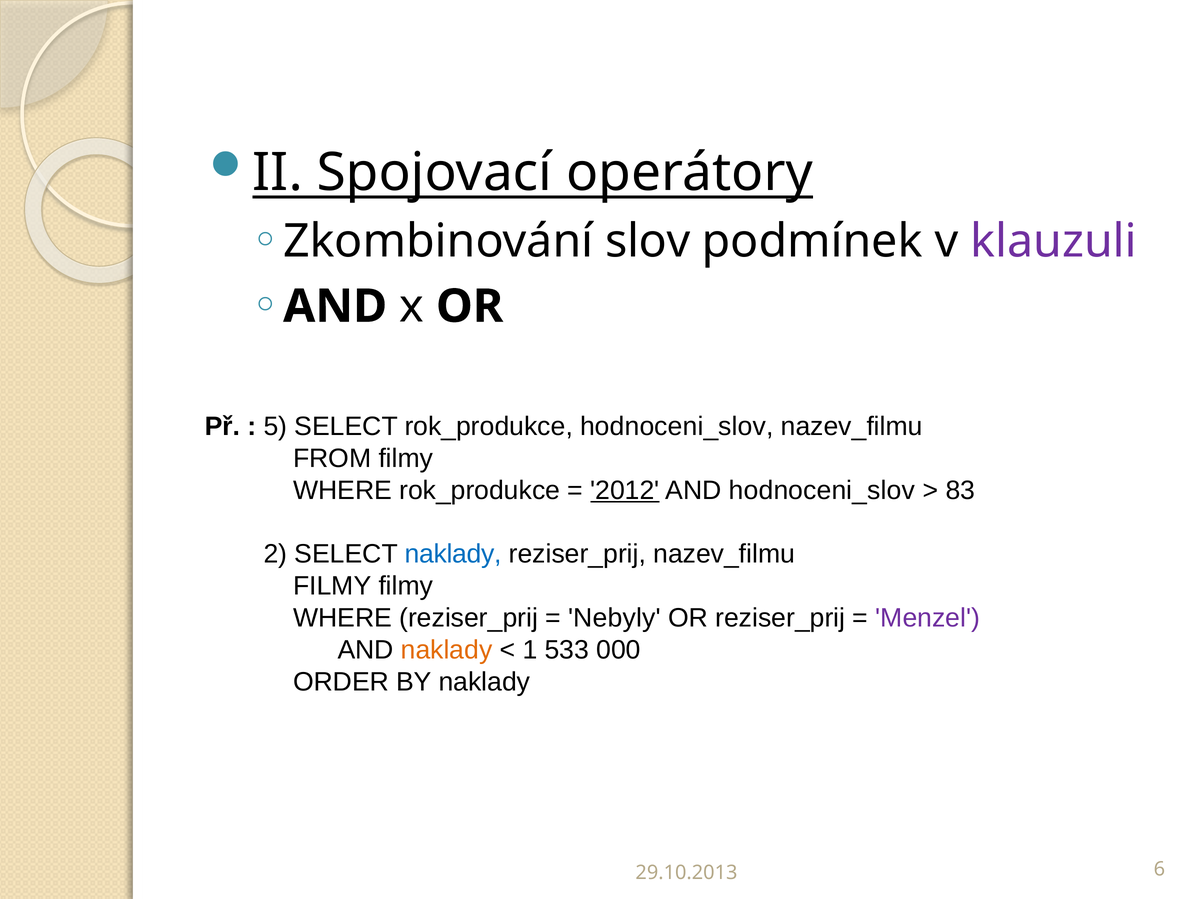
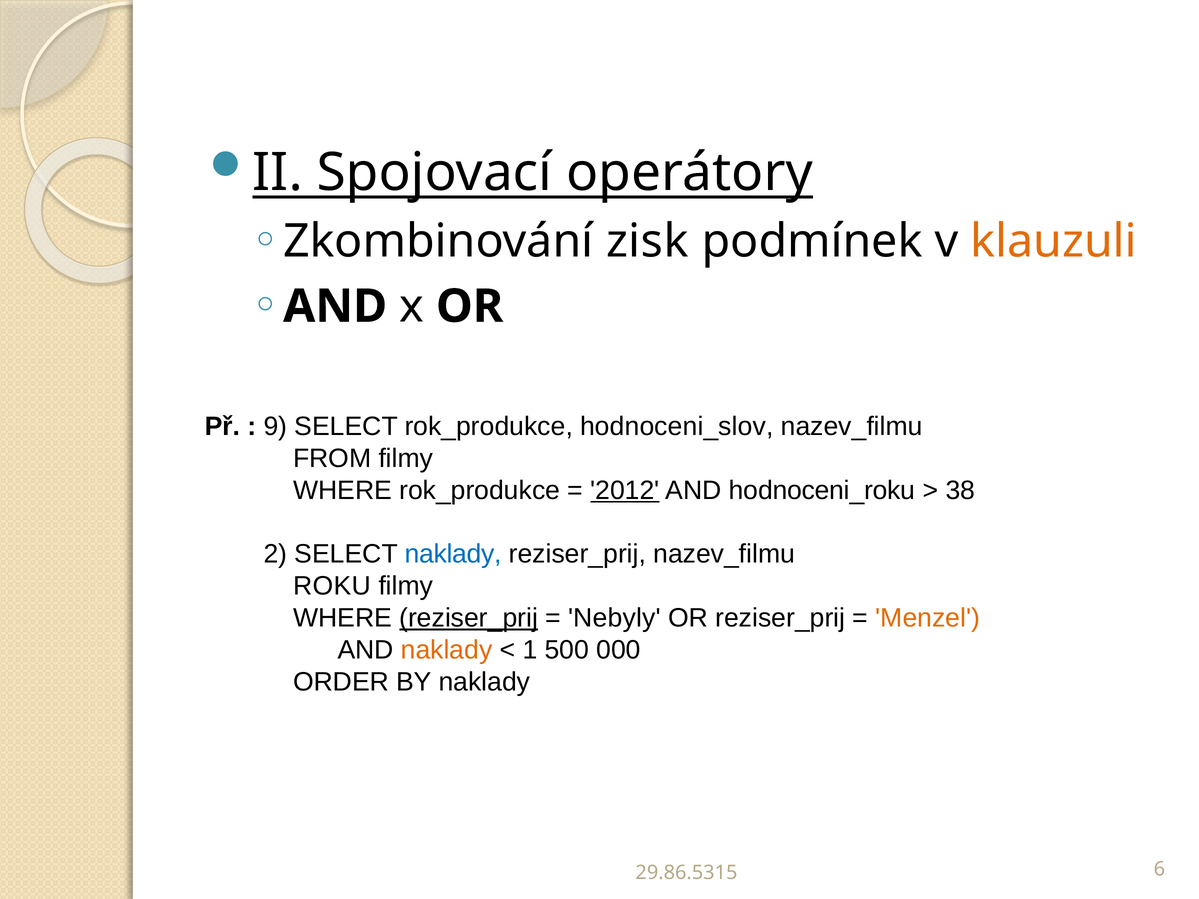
slov: slov -> zisk (647, 241)
klauzuli colour: purple -> orange (1054, 241)
5: 5 -> 9 (275, 426)
AND hodnoceni_slov: hodnoceni_slov -> hodnoceni_roku (822, 490)
83: 83 -> 38 (961, 490)
FILMY: FILMY -> ROKU (332, 586)
reziser_prij underline: none -> present (469, 618)
Menzel colour: purple -> orange (928, 618)
533: 533 -> 500 (567, 650)
29.10.2013: 29.10.2013 -> 29.86.5315 (686, 873)
